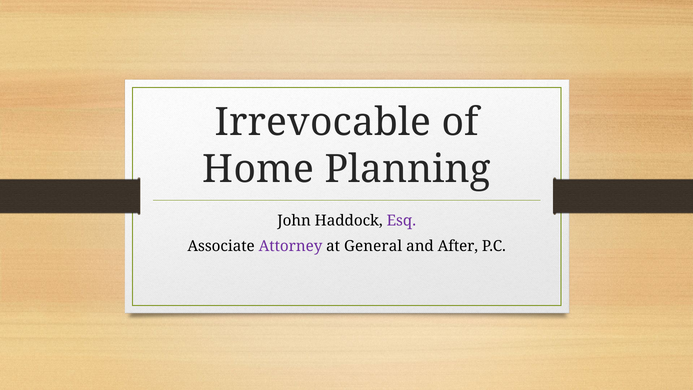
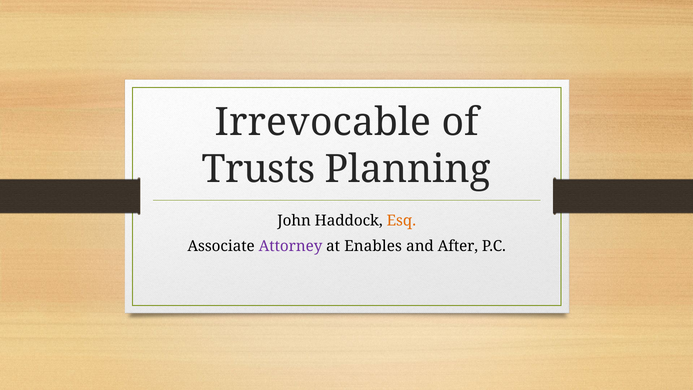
Home: Home -> Trusts (259, 169)
Esq colour: purple -> orange (401, 221)
General: General -> Enables (373, 246)
